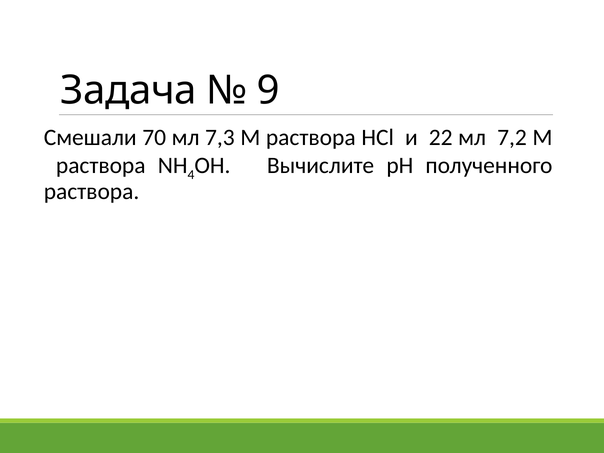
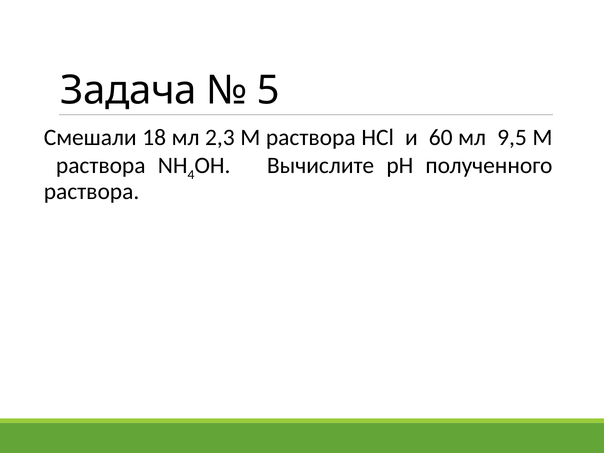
9: 9 -> 5 (268, 90)
70: 70 -> 18 (154, 137)
7,3: 7,3 -> 2,3 (220, 137)
22: 22 -> 60 (441, 137)
7,2: 7,2 -> 9,5 (512, 137)
